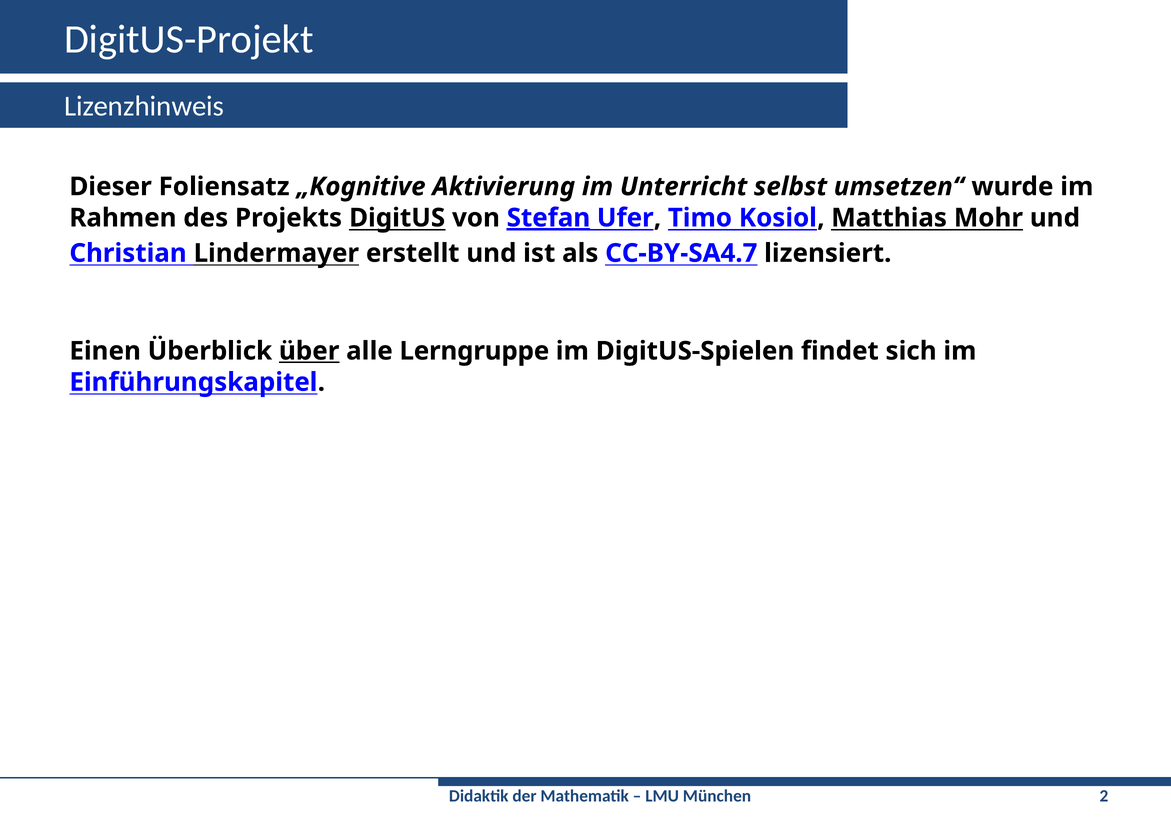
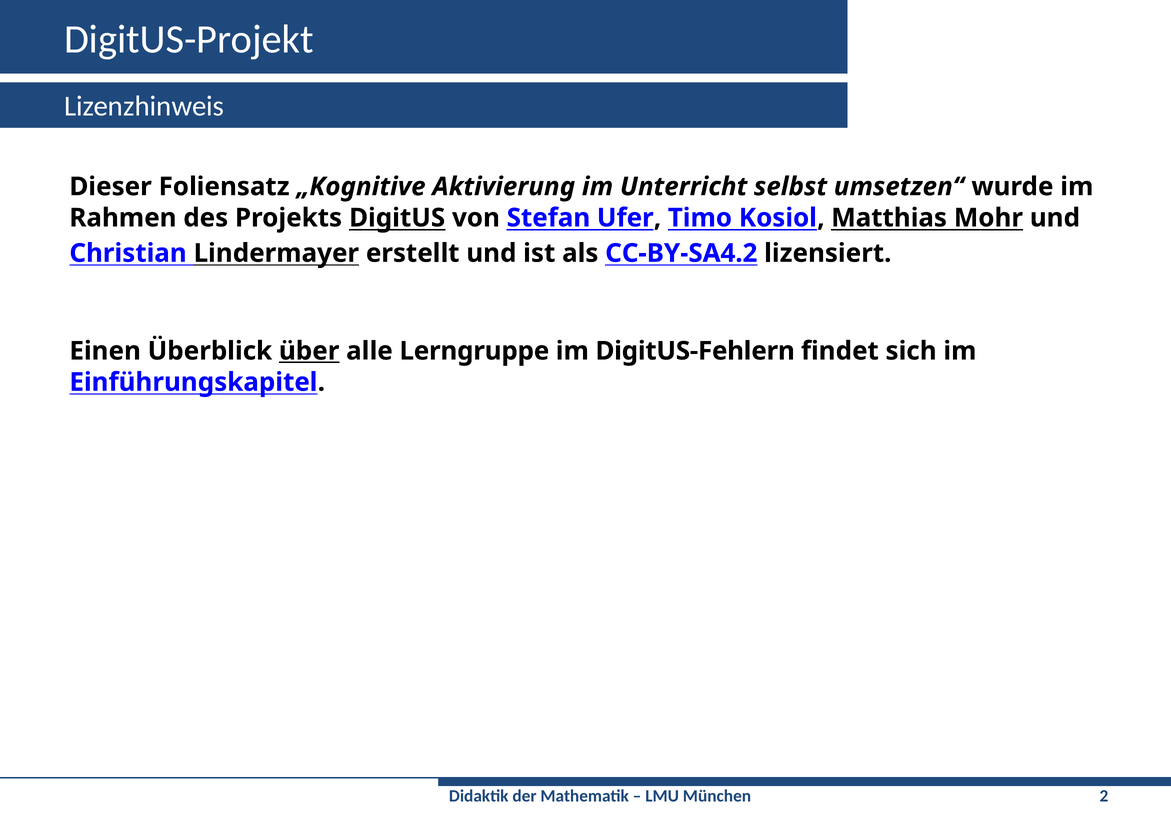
Stefan underline: present -> none (548, 218)
CC-BY-SA4.7: CC-BY-SA4.7 -> CC-BY-SA4.2 (681, 253)
DigitUS-Spielen: DigitUS-Spielen -> DigitUS-Fehlern (695, 351)
